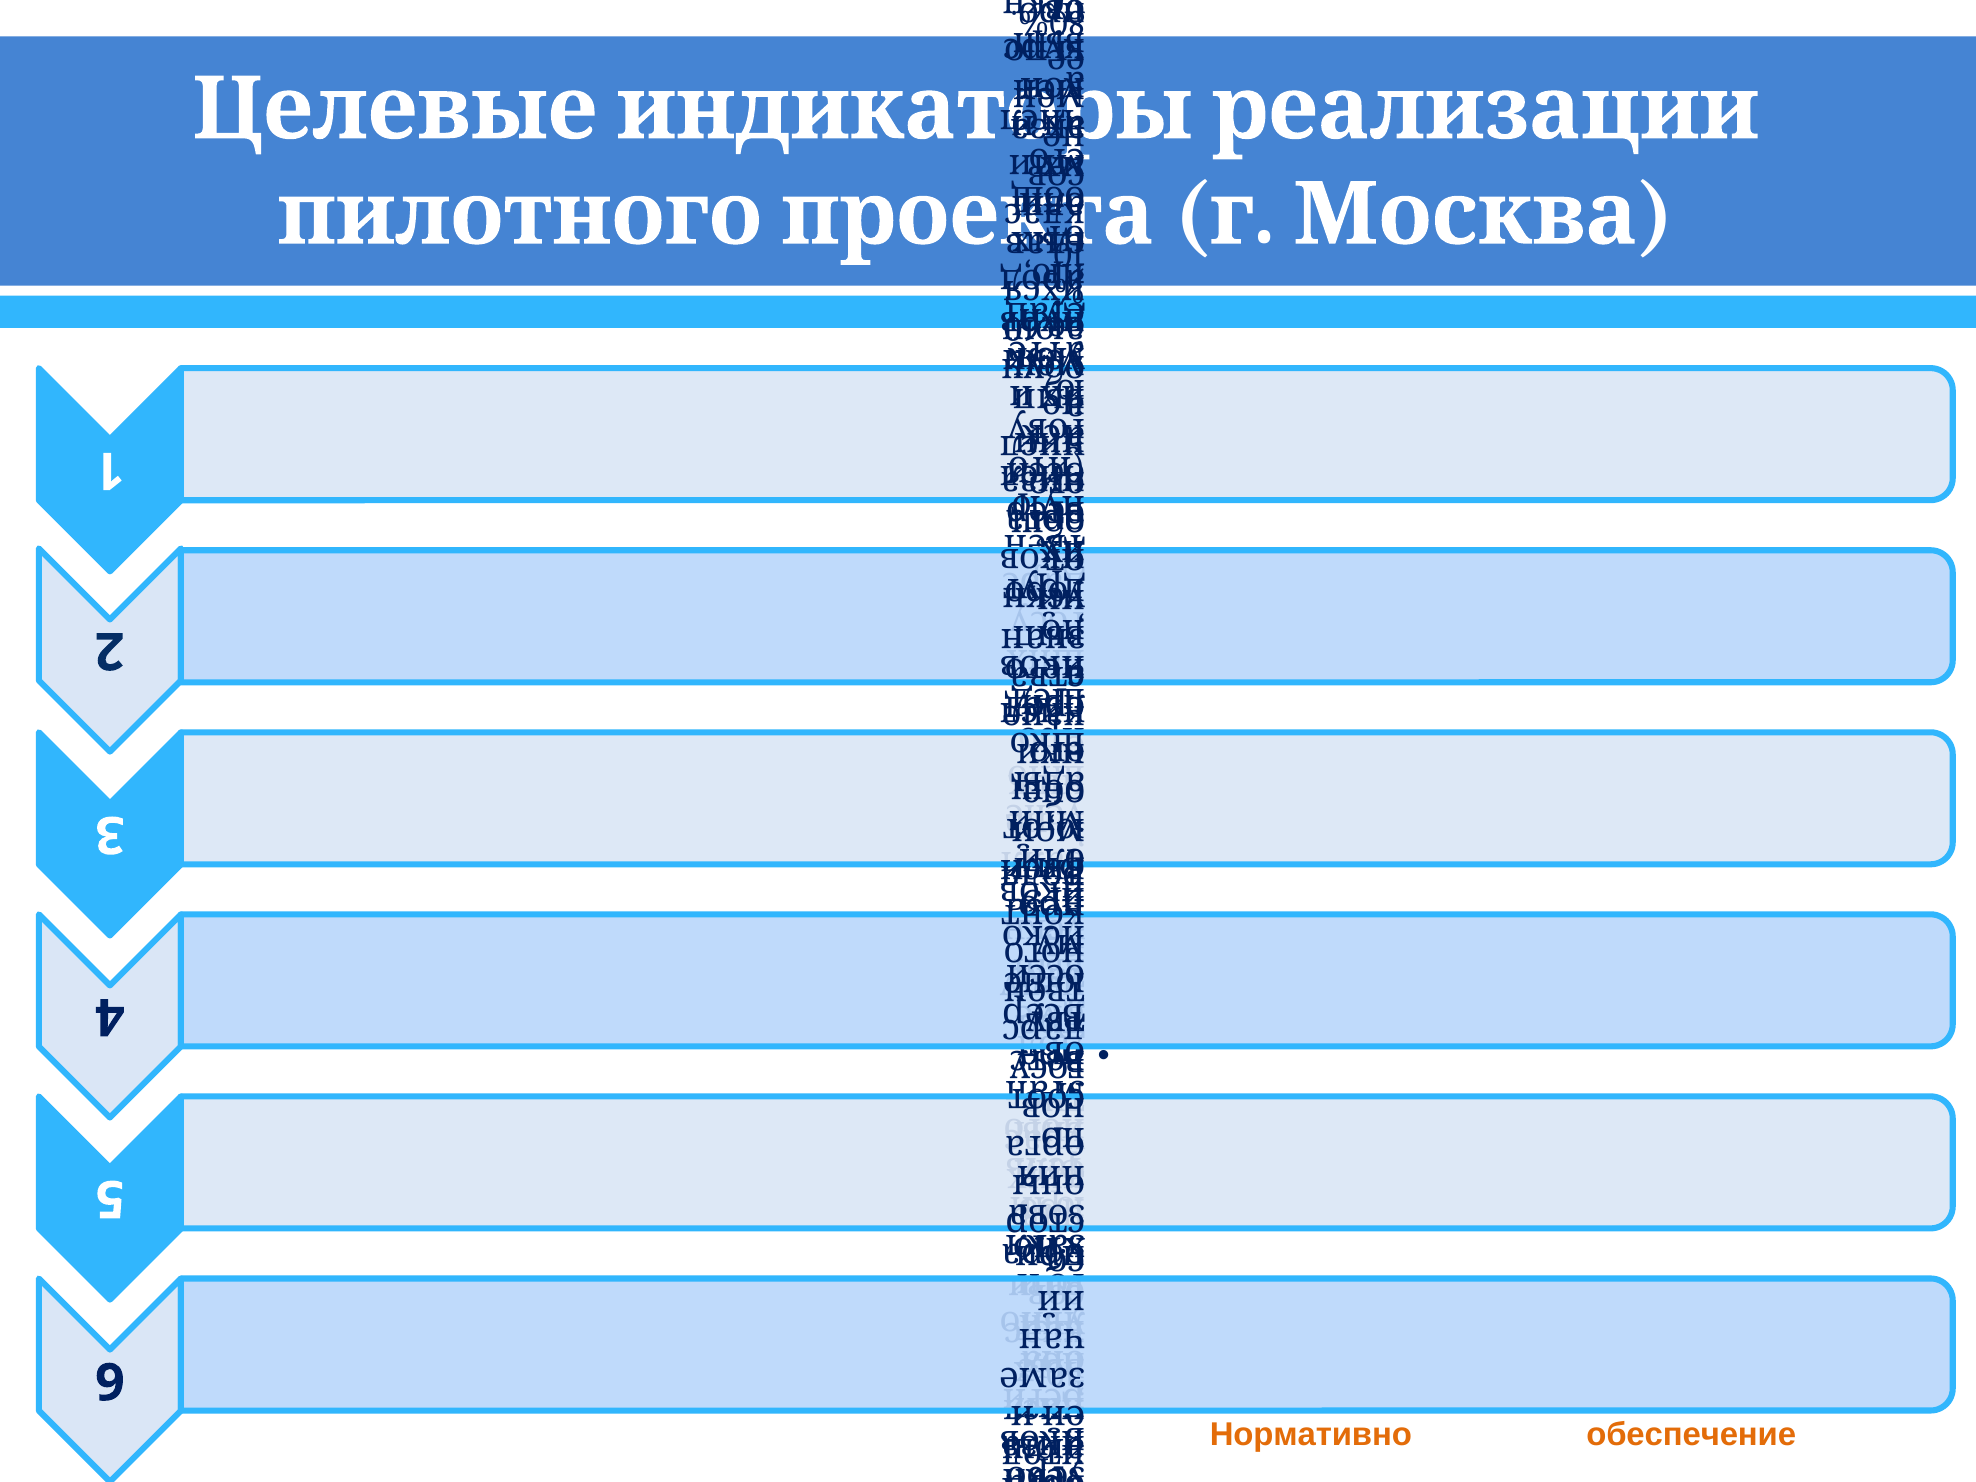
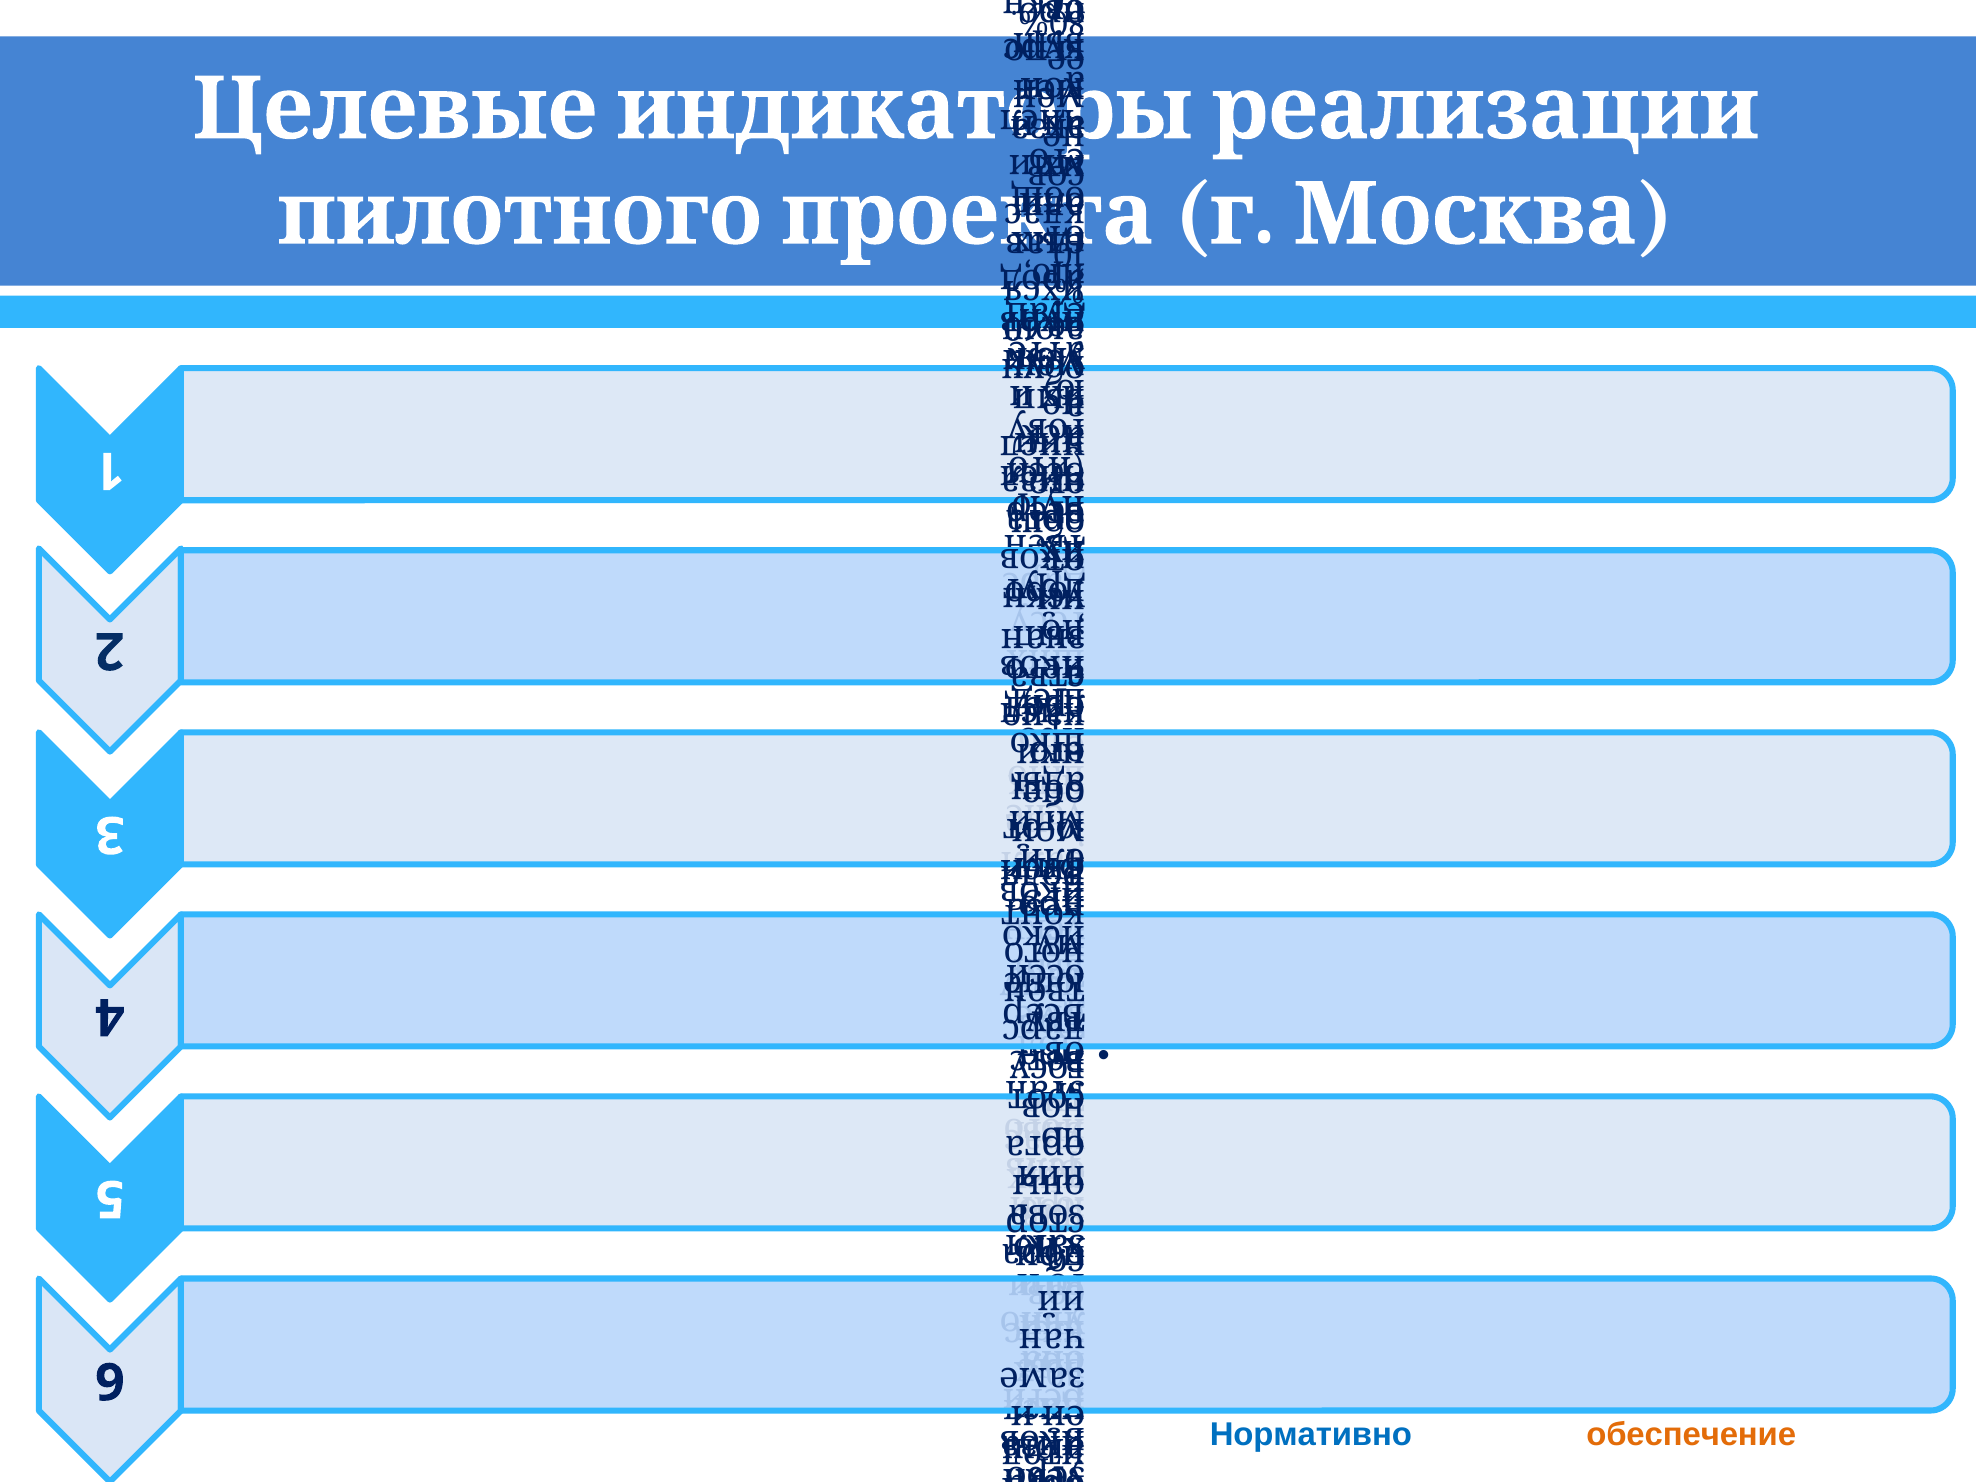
Нормативно colour: orange -> blue (1311, 1435)
